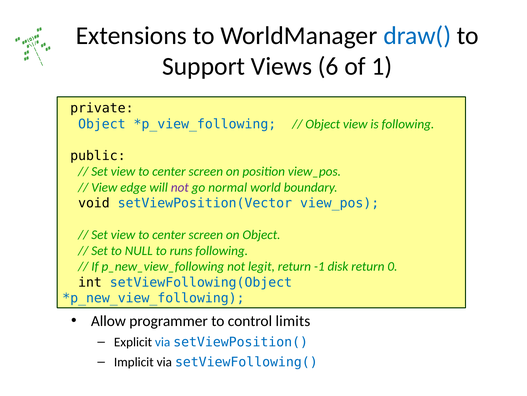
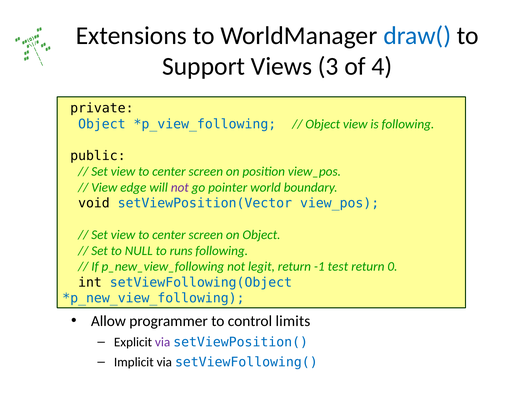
6: 6 -> 3 (328, 66)
1: 1 -> 4 (382, 66)
normal: normal -> pointer (228, 187)
disk: disk -> test (338, 266)
via colour: blue -> purple (163, 341)
